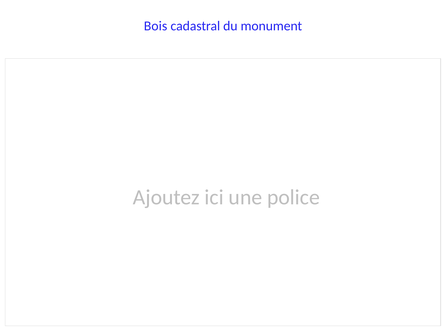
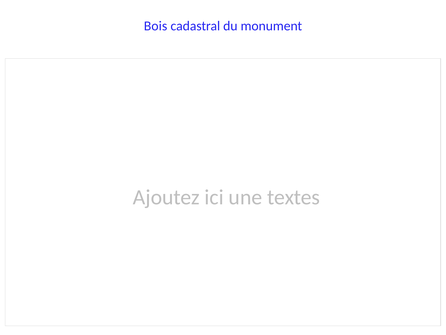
police: police -> textes (294, 197)
